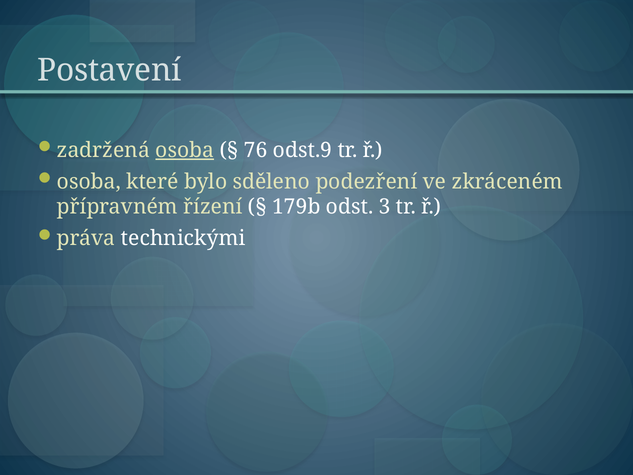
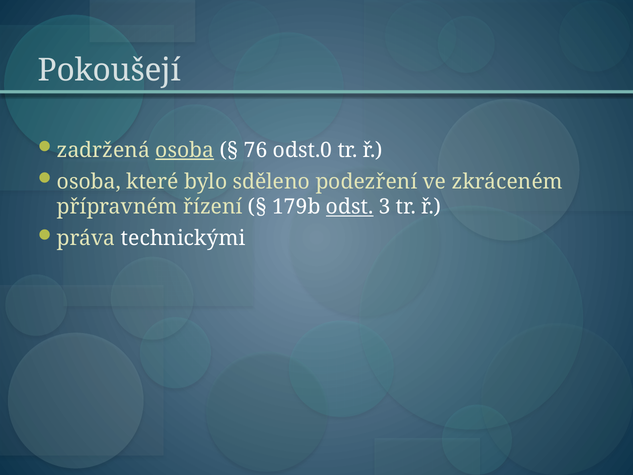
Postavení: Postavení -> Pokoušejí (109, 70)
odst.9: odst.9 -> odst.0 (303, 150)
odst underline: none -> present (350, 207)
